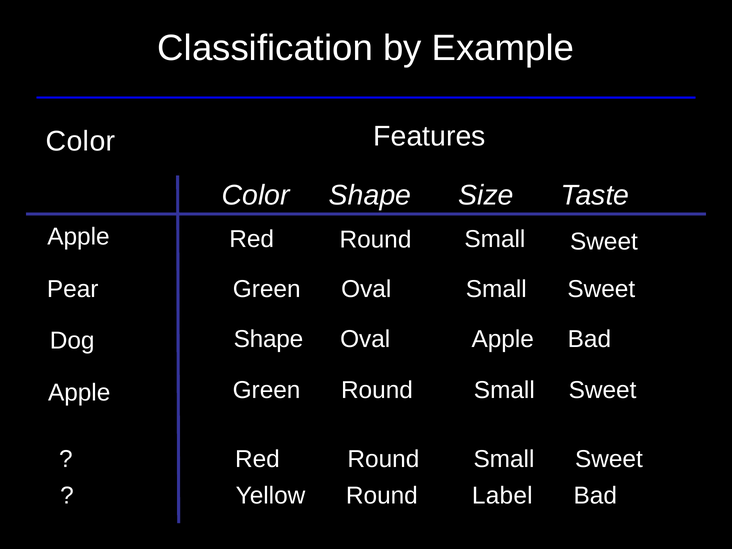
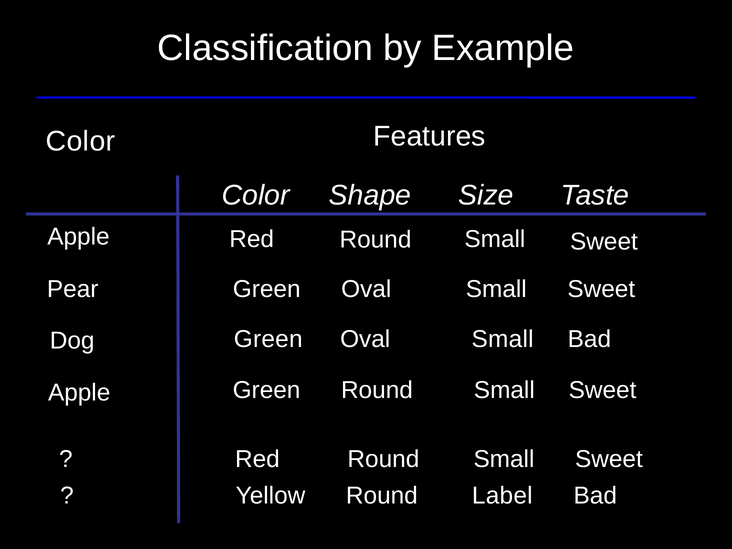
Shape: Shape -> Green (268, 339)
Apple: Apple -> Small (503, 339)
